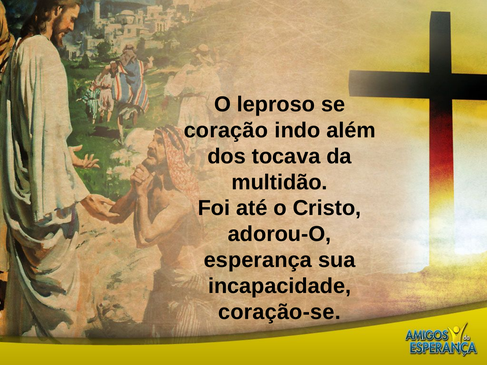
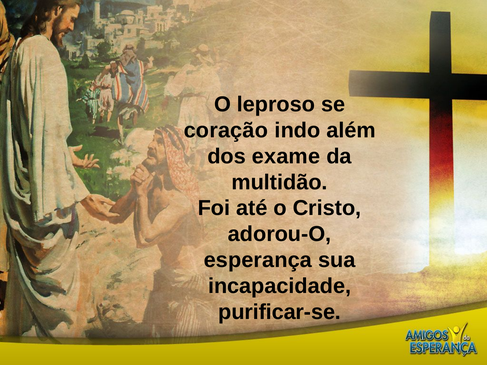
tocava: tocava -> exame (286, 156)
coração-se: coração-se -> purificar-se (280, 312)
